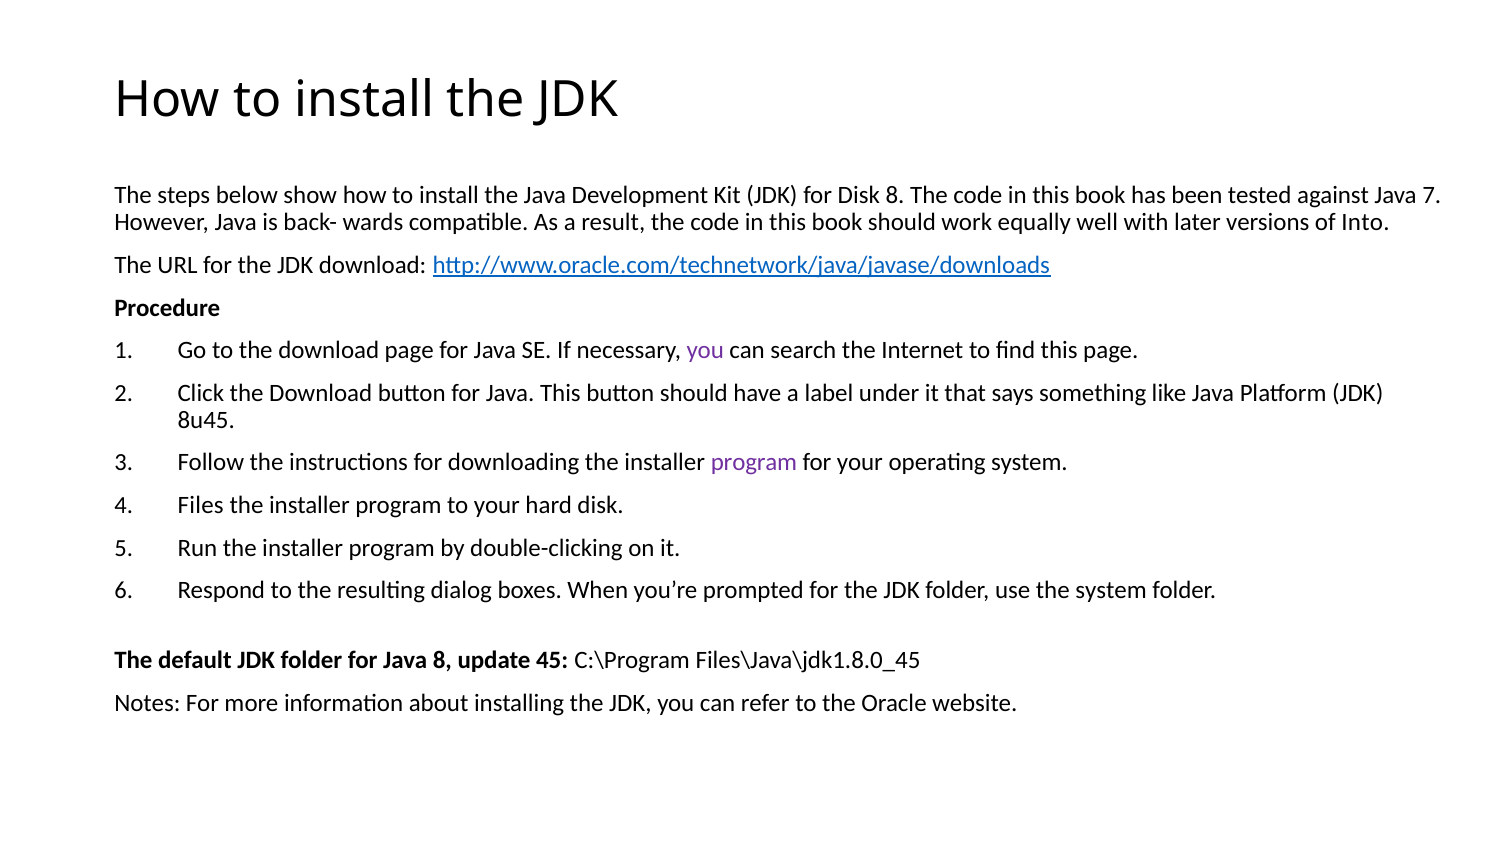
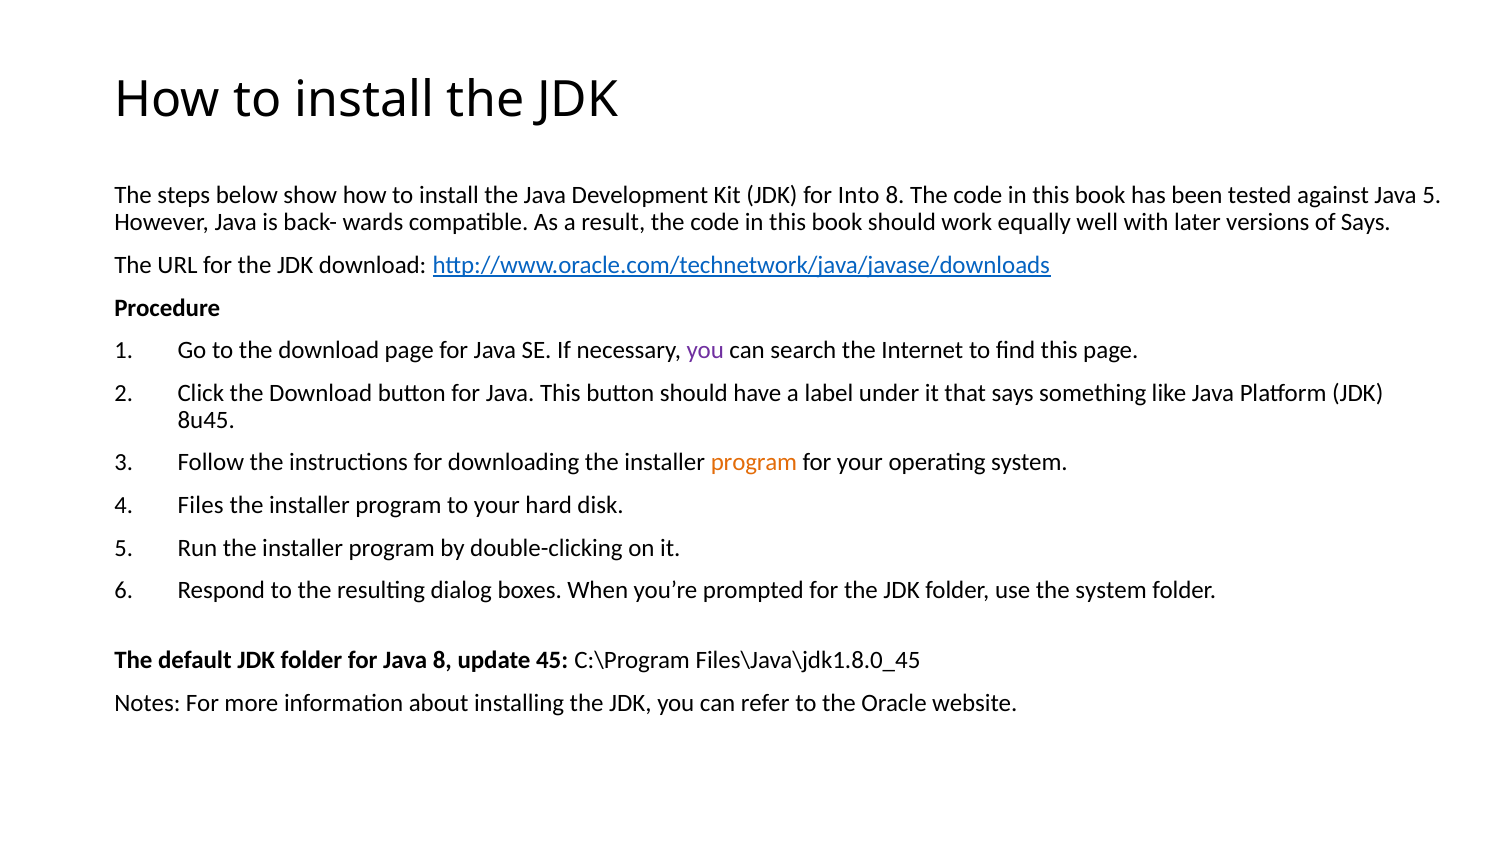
for Disk: Disk -> Into (859, 195)
Java 7: 7 -> 5 (1432, 195)
of Into: Into -> Says (1366, 222)
program colour: purple -> orange (754, 463)
